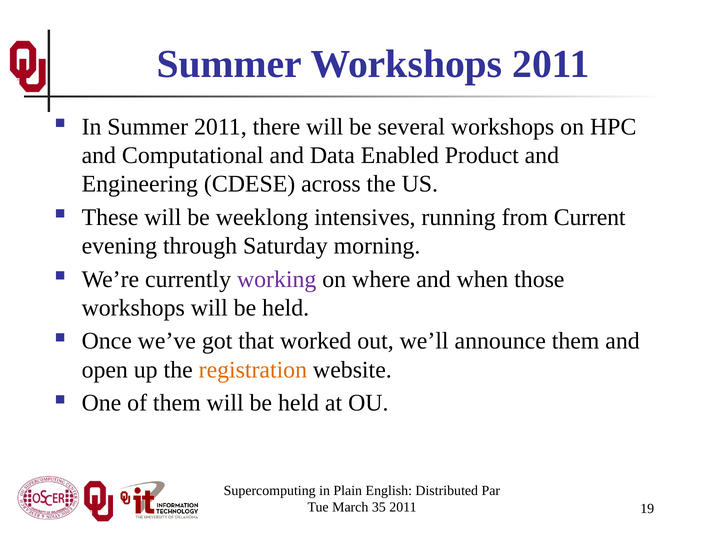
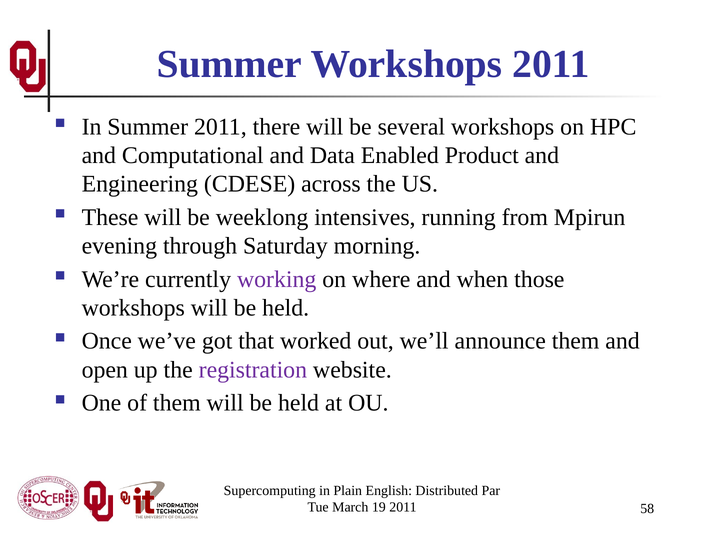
Current: Current -> Mpirun (590, 217)
registration colour: orange -> purple (253, 370)
35: 35 -> 19 (379, 507)
19: 19 -> 58 (647, 509)
